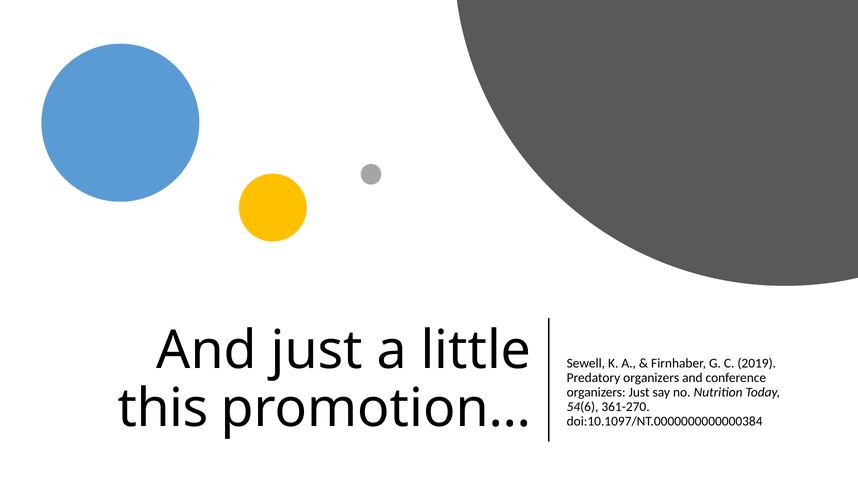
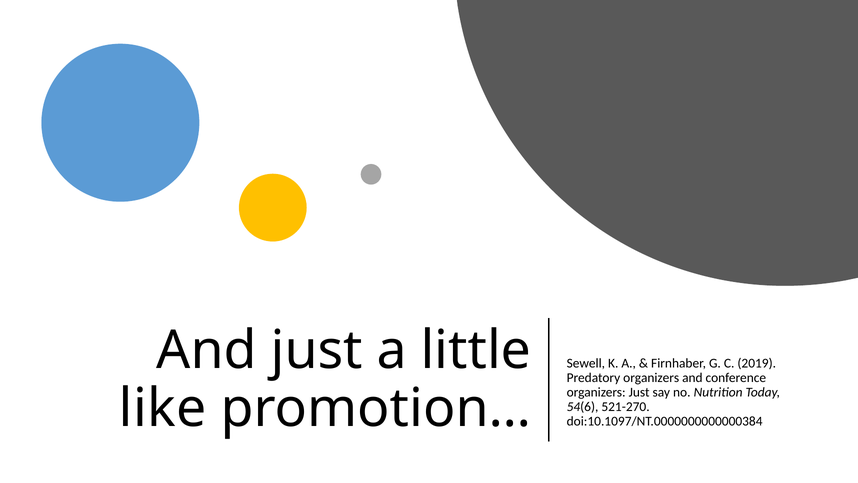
this: this -> like (163, 408)
361-270: 361-270 -> 521-270 (626, 406)
